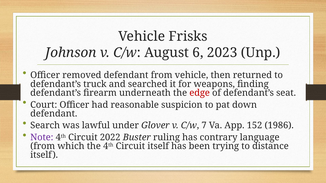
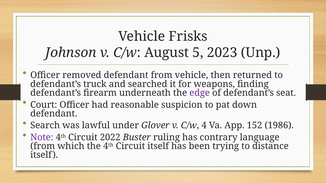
6: 6 -> 5 (198, 53)
edge colour: red -> purple (200, 93)
7: 7 -> 4 (204, 126)
